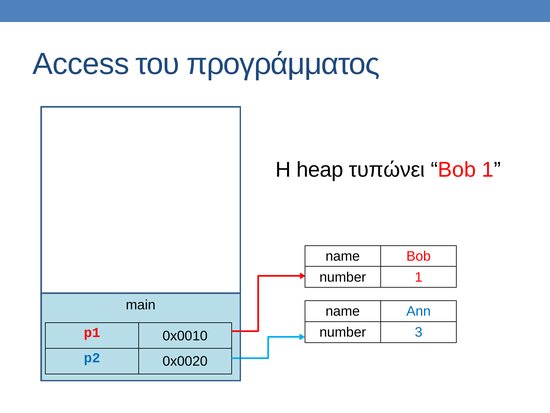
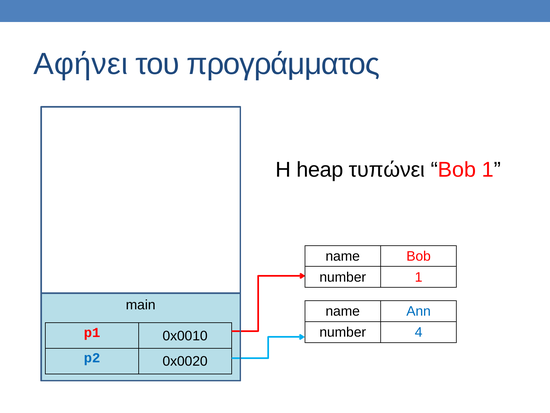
Access: Access -> Αφήνει (81, 64)
3: 3 -> 4 (419, 332)
